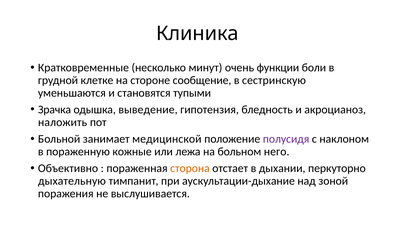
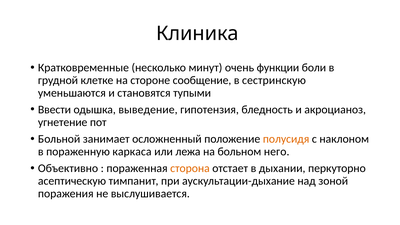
Зрачка: Зрачка -> Ввести (54, 110)
наложить: наложить -> угнетение (63, 122)
медицинской: медицинской -> осложненный (167, 139)
полусидя colour: purple -> orange (286, 139)
кожные: кожные -> каркаса (132, 152)
дыхательную: дыхательную -> асептическую (72, 181)
